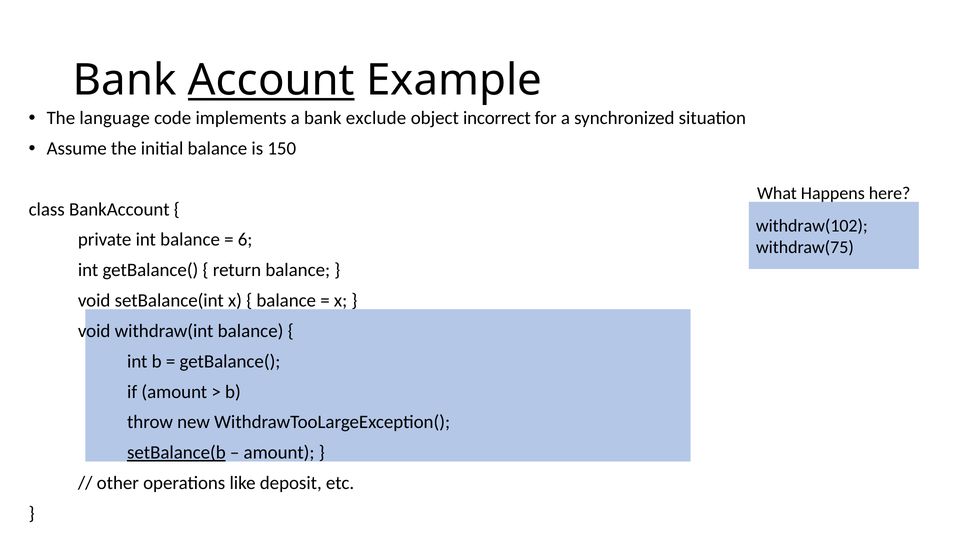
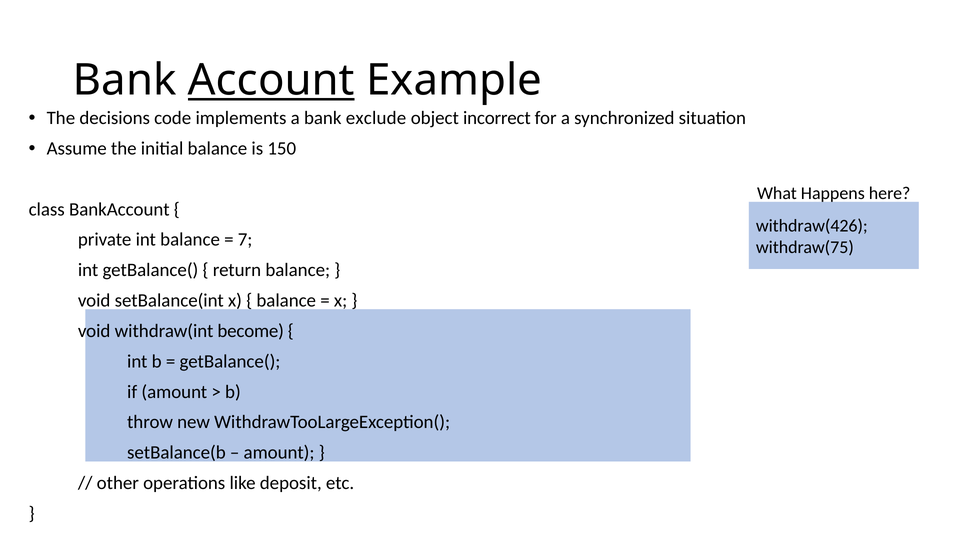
language: language -> decisions (115, 118)
withdraw(102: withdraw(102 -> withdraw(426 (812, 226)
6: 6 -> 7 (245, 240)
withdraw(int balance: balance -> become (251, 331)
setBalance(b underline: present -> none (176, 453)
